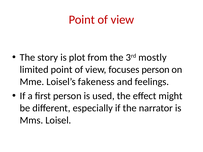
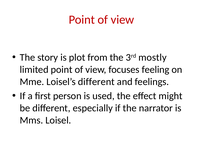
focuses person: person -> feeling (156, 70)
Loisel’s fakeness: fakeness -> different (96, 82)
